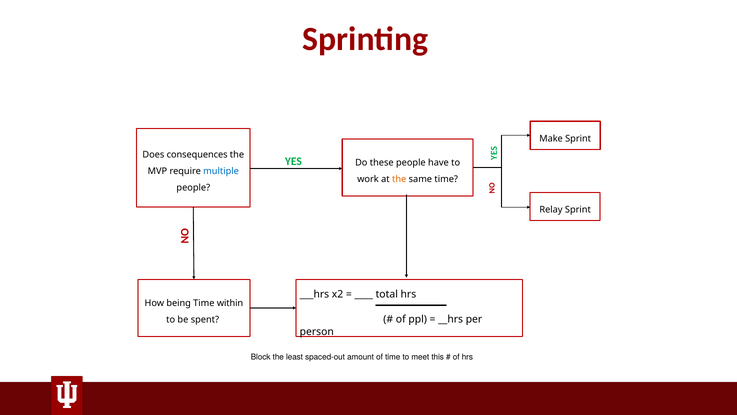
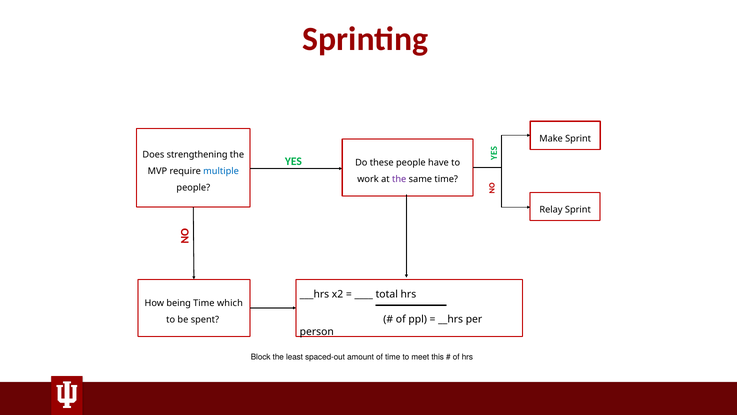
consequences: consequences -> strengthening (197, 154)
the colour: orange -> purple (399, 179)
within: within -> which (230, 303)
